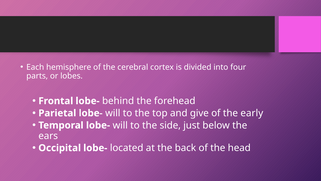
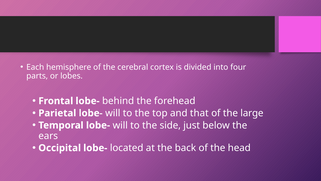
give: give -> that (199, 113)
early: early -> large (252, 113)
